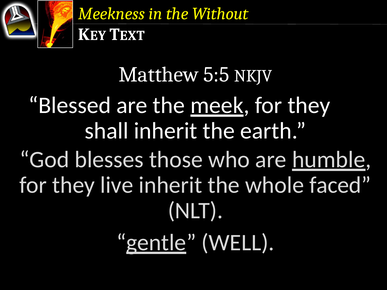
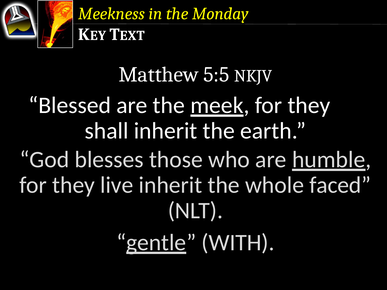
Without: Without -> Monday (220, 14)
WELL: WELL -> WITH (238, 243)
